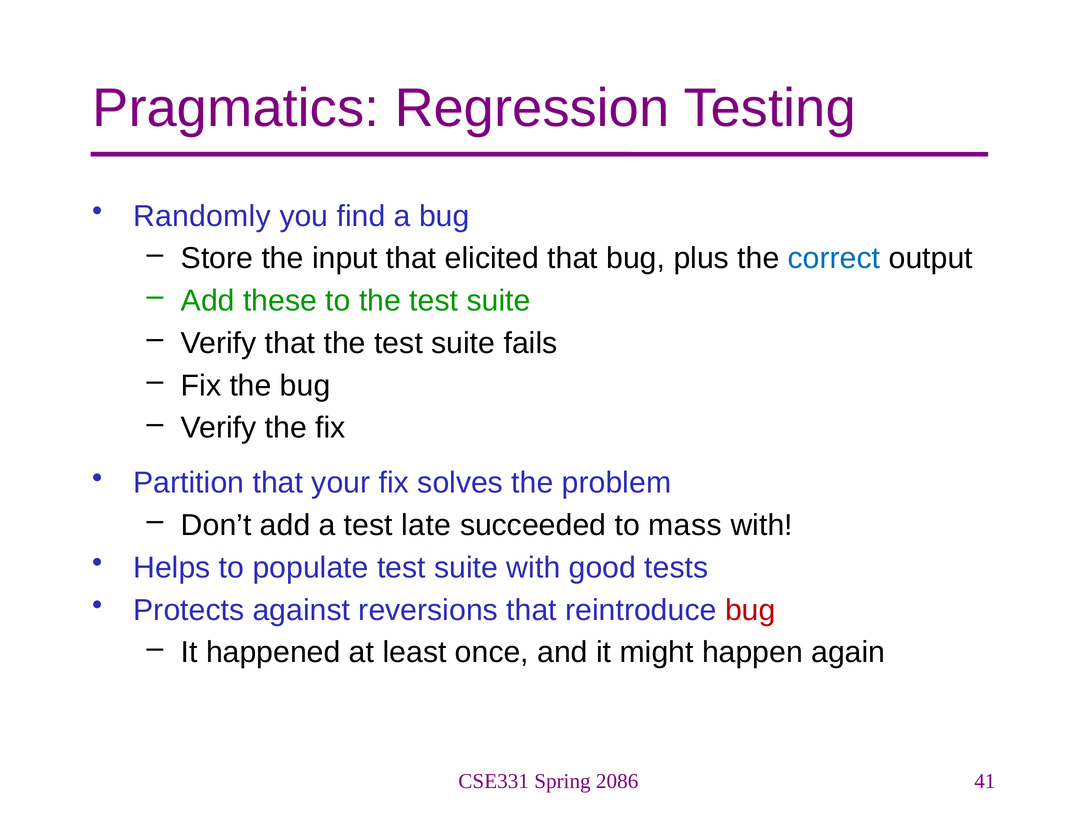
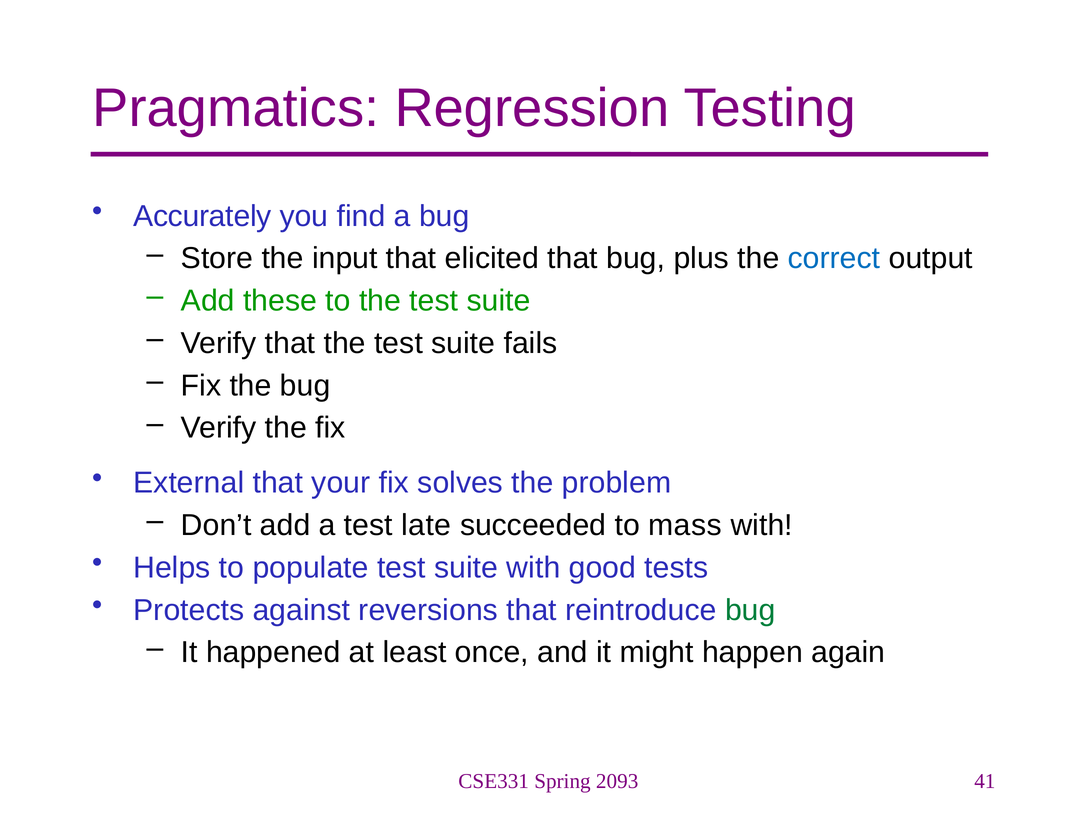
Randomly: Randomly -> Accurately (202, 216)
Partition: Partition -> External (189, 483)
bug colour: red -> green (750, 610)
2086: 2086 -> 2093 (617, 781)
